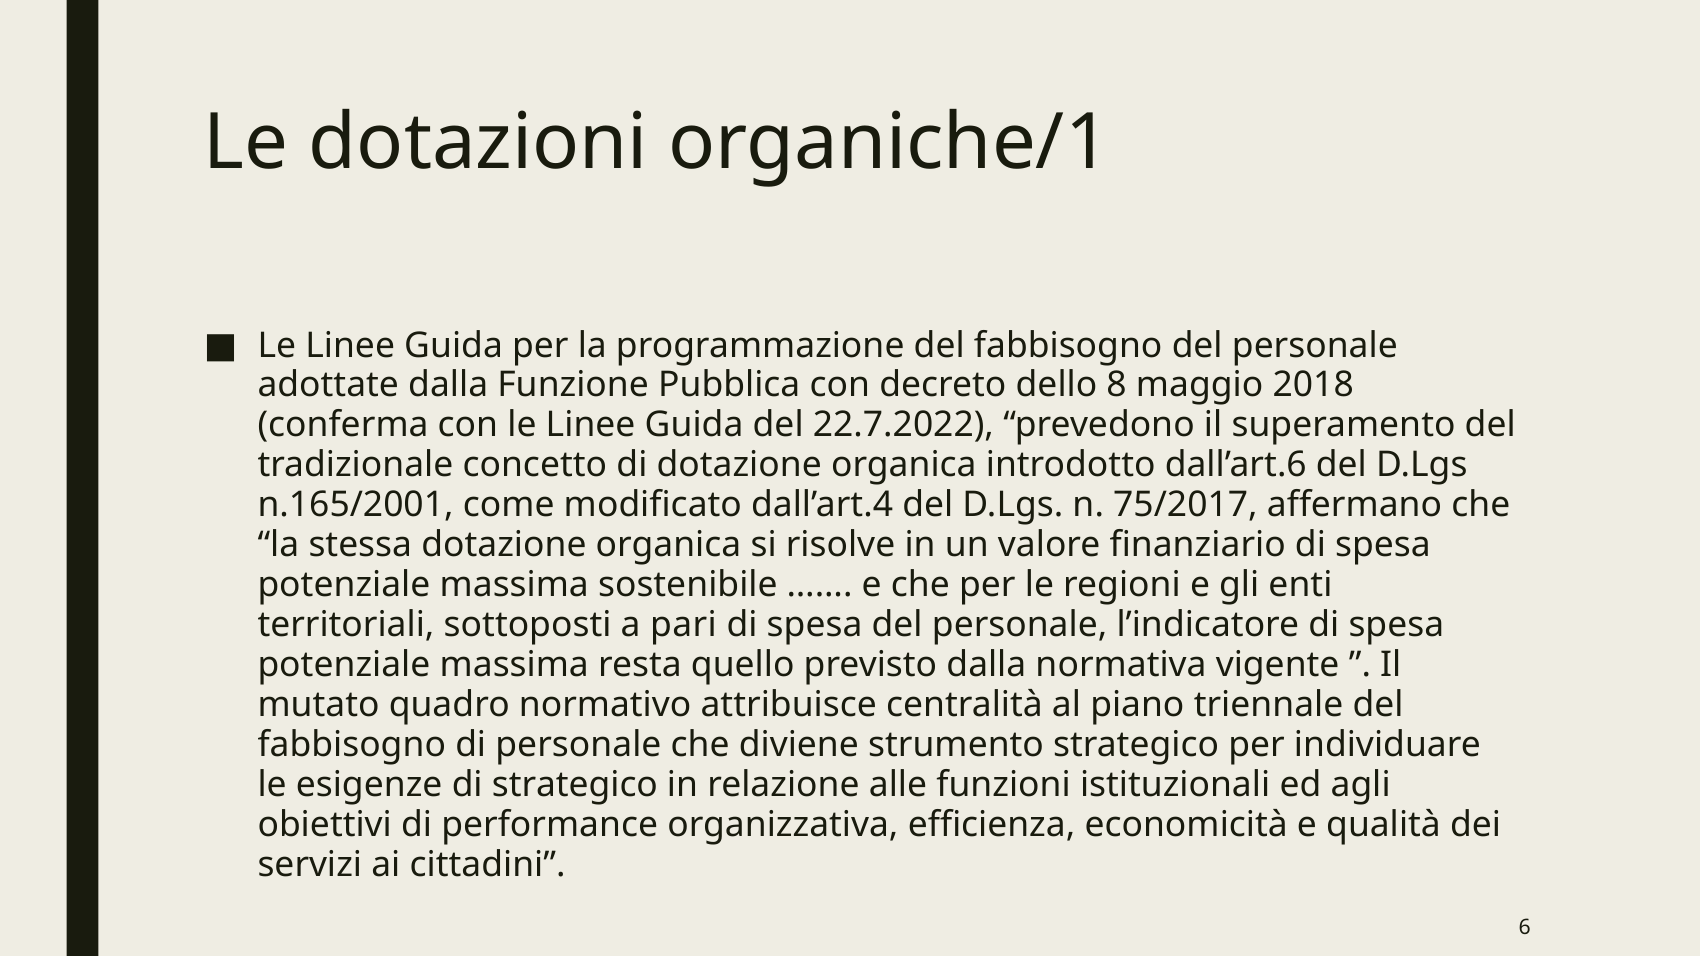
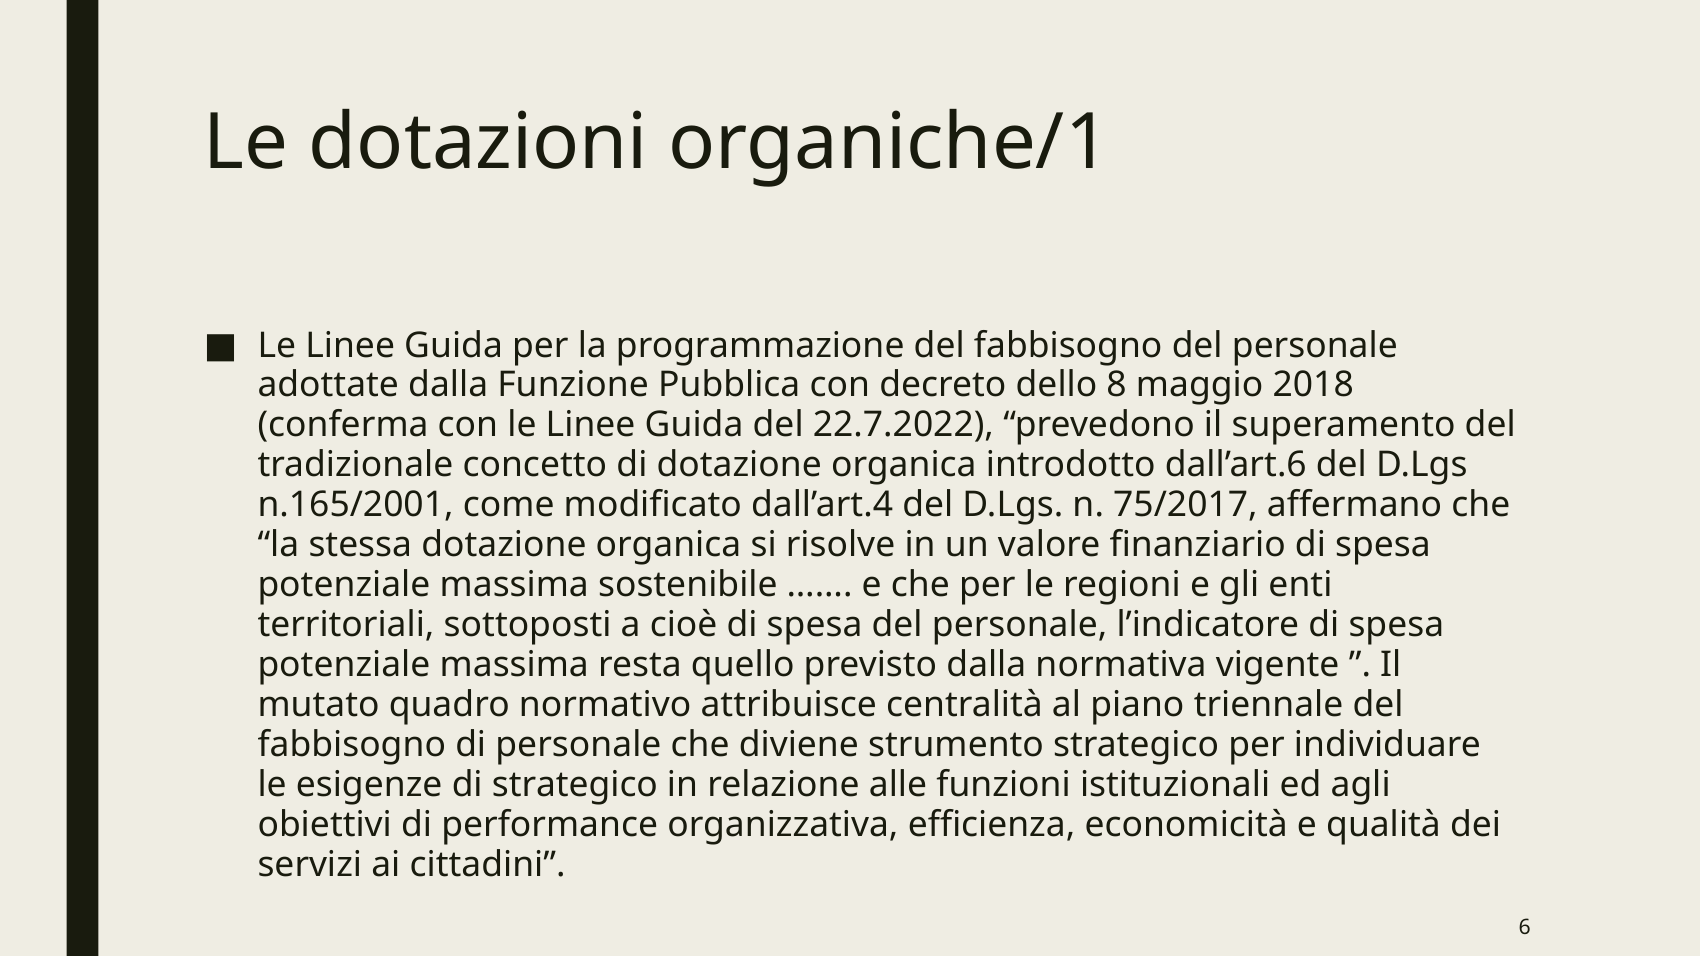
pari: pari -> cioè (684, 625)
